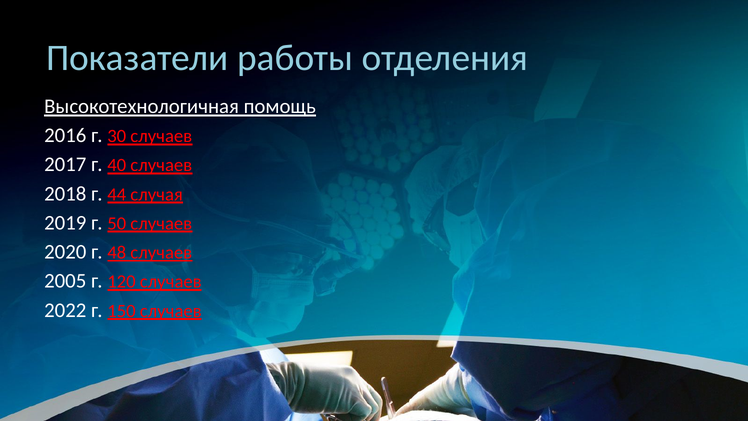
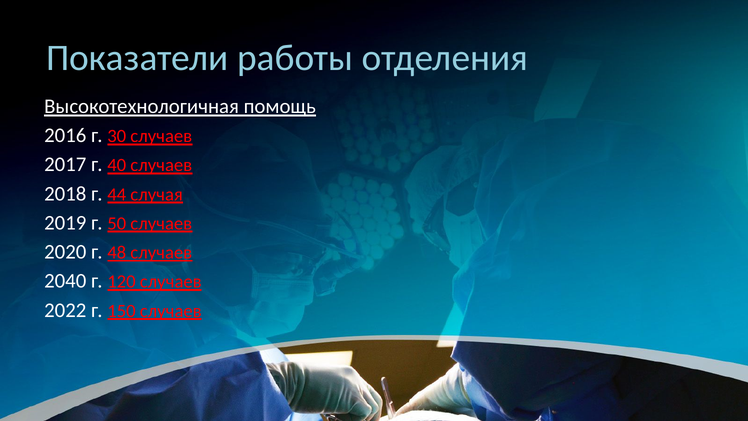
2005: 2005 -> 2040 (65, 281)
